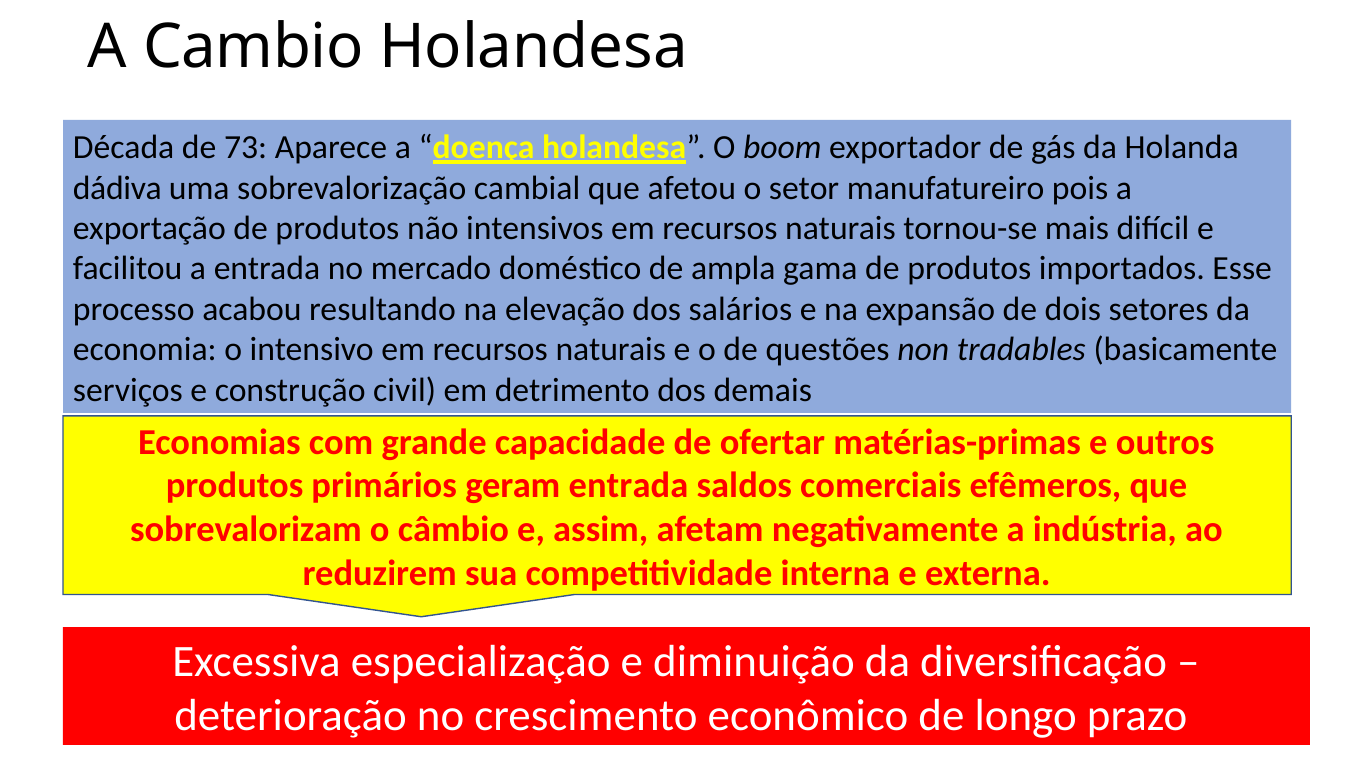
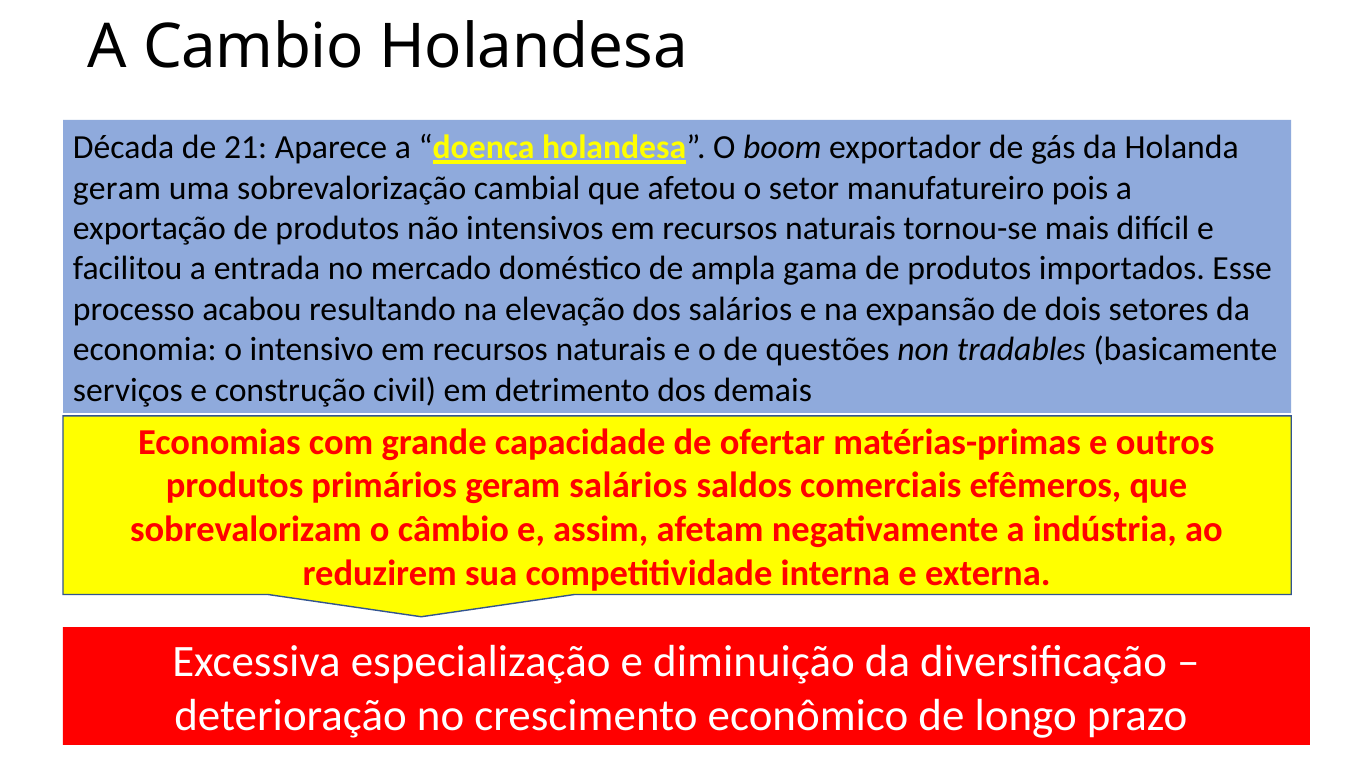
73: 73 -> 21 (246, 148)
dádiva: dádiva -> geram (117, 188)
geram entrada: entrada -> salários (628, 486)
